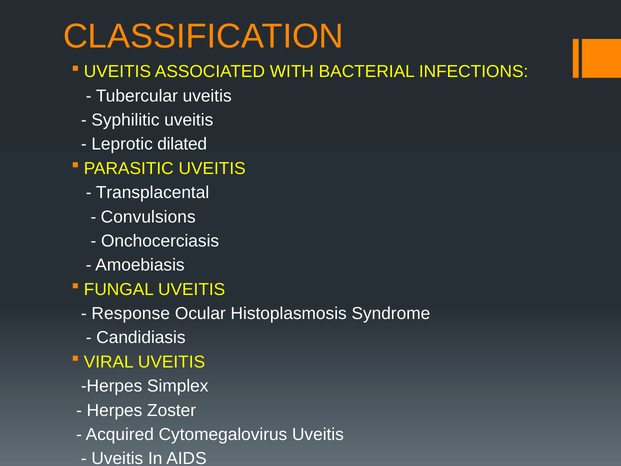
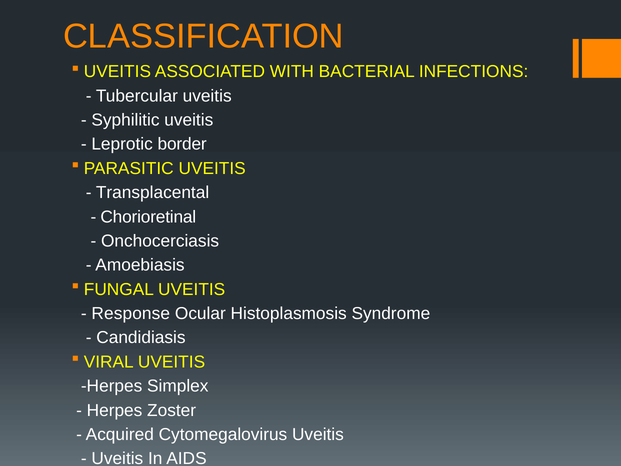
dilated: dilated -> border (182, 144)
Convulsions: Convulsions -> Chorioretinal (148, 217)
